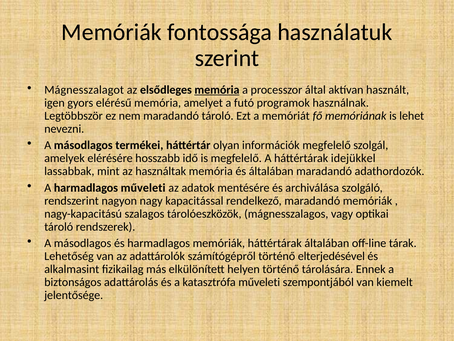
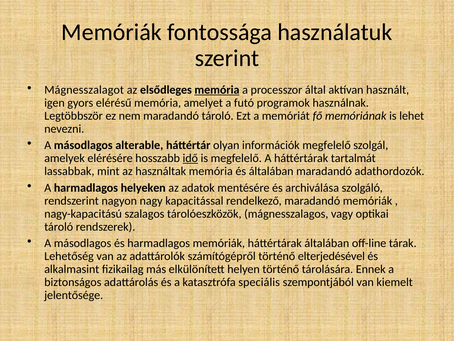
termékei: termékei -> alterable (139, 145)
idő underline: none -> present (190, 158)
idejükkel: idejükkel -> tartalmát (353, 158)
harmadlagos műveleti: műveleti -> helyeken (143, 188)
katasztrófa műveleti: műveleti -> speciális (259, 282)
